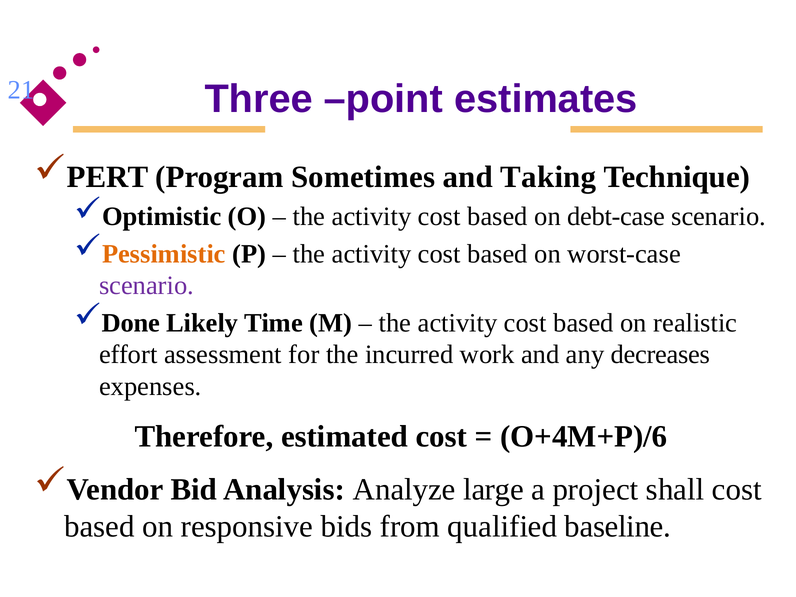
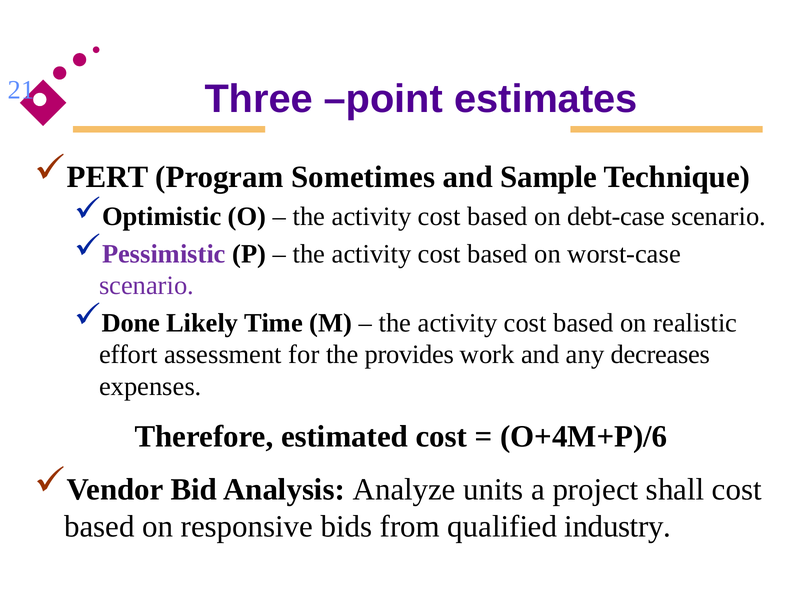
Taking: Taking -> Sample (549, 177)
Pessimistic colour: orange -> purple (164, 254)
incurred: incurred -> provides (409, 355)
large: large -> units (493, 489)
baseline: baseline -> industry (618, 527)
